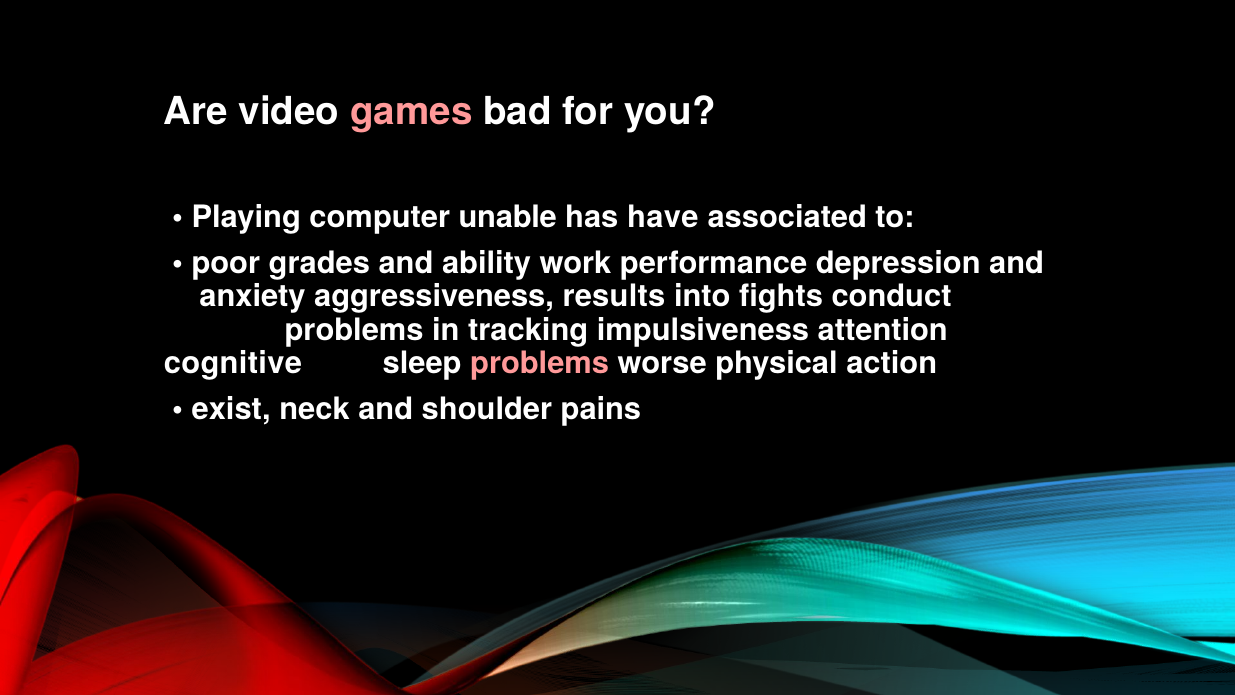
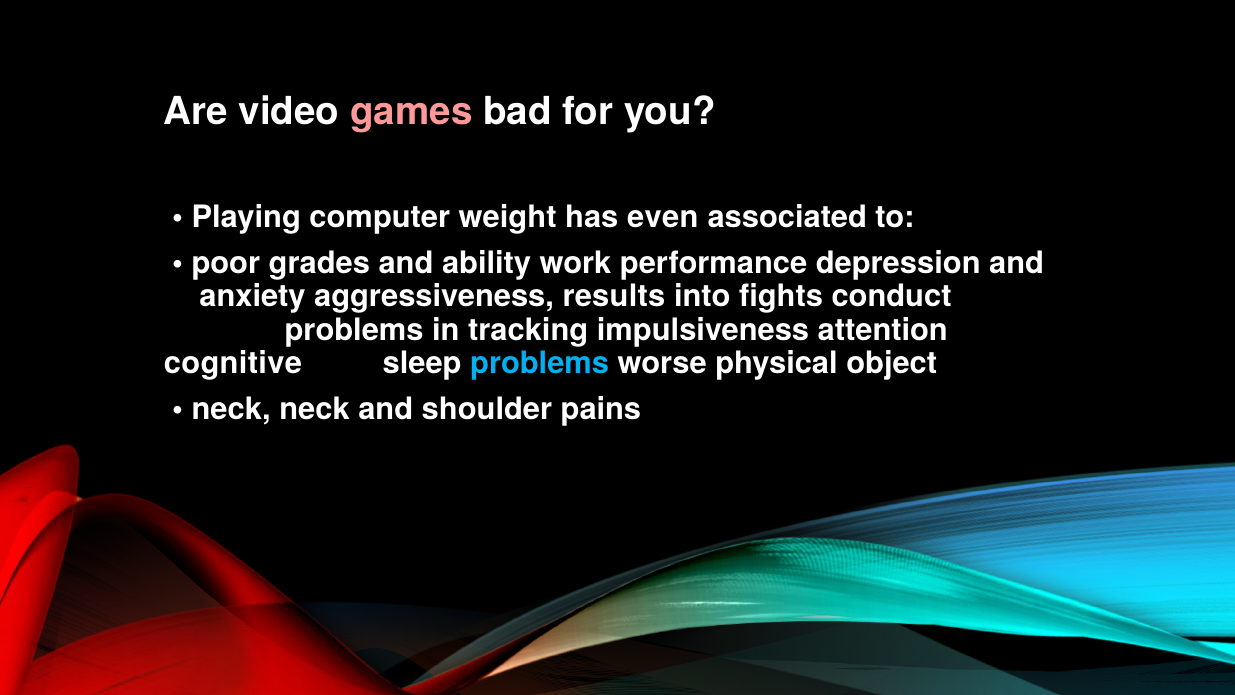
unable: unable -> weight (508, 217)
have: have -> even (663, 217)
problems colour: pink -> light blue (540, 363)
action: action -> object (892, 363)
exist: exist -> neck (231, 409)
